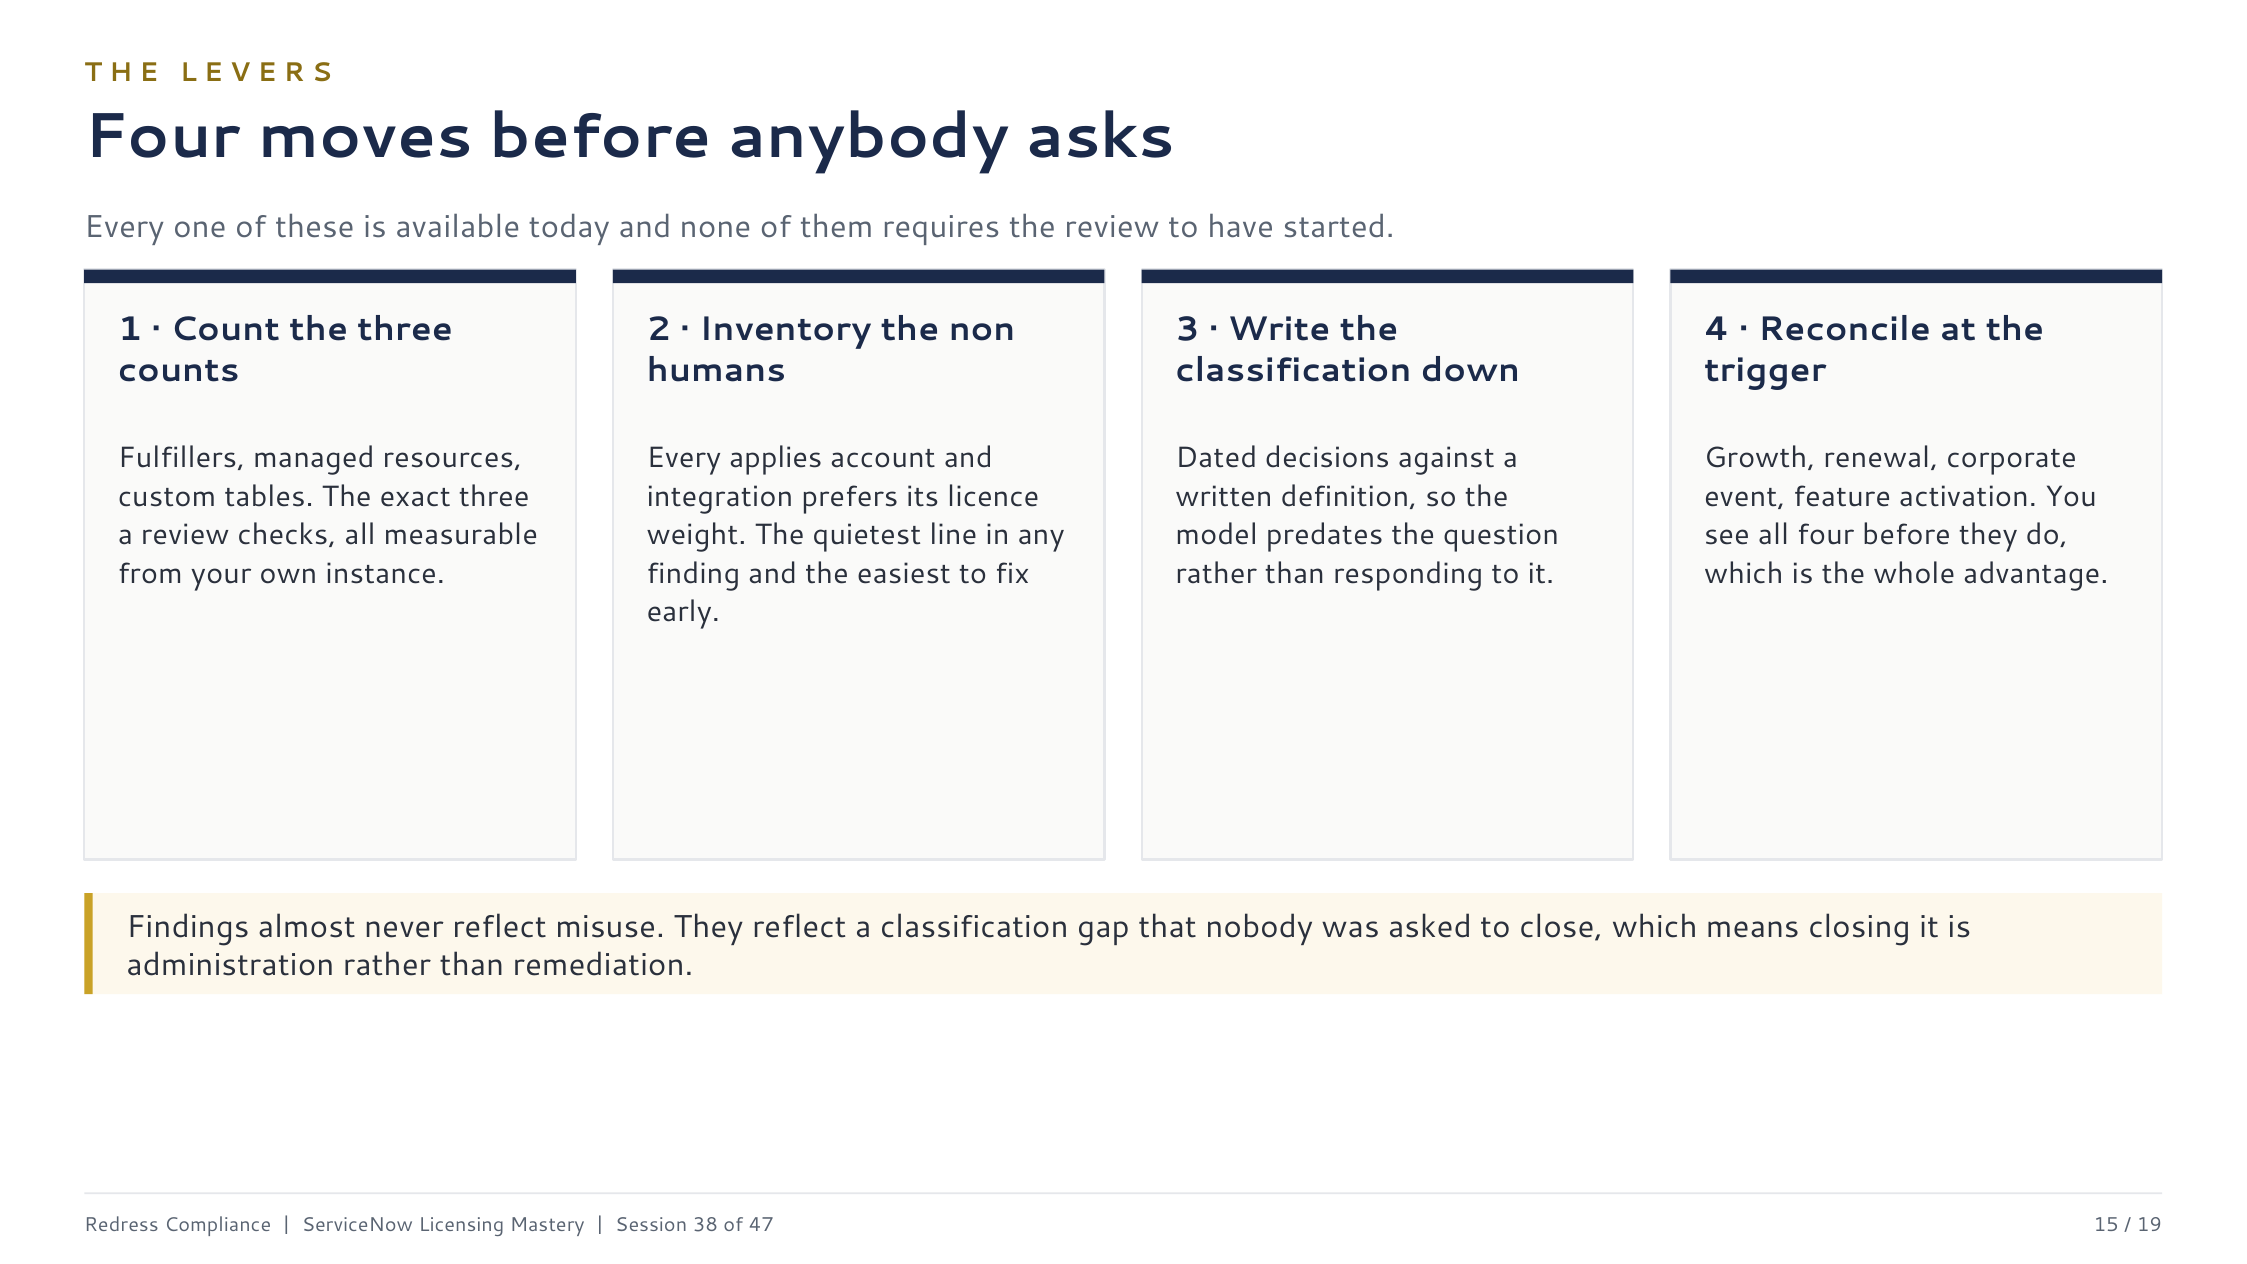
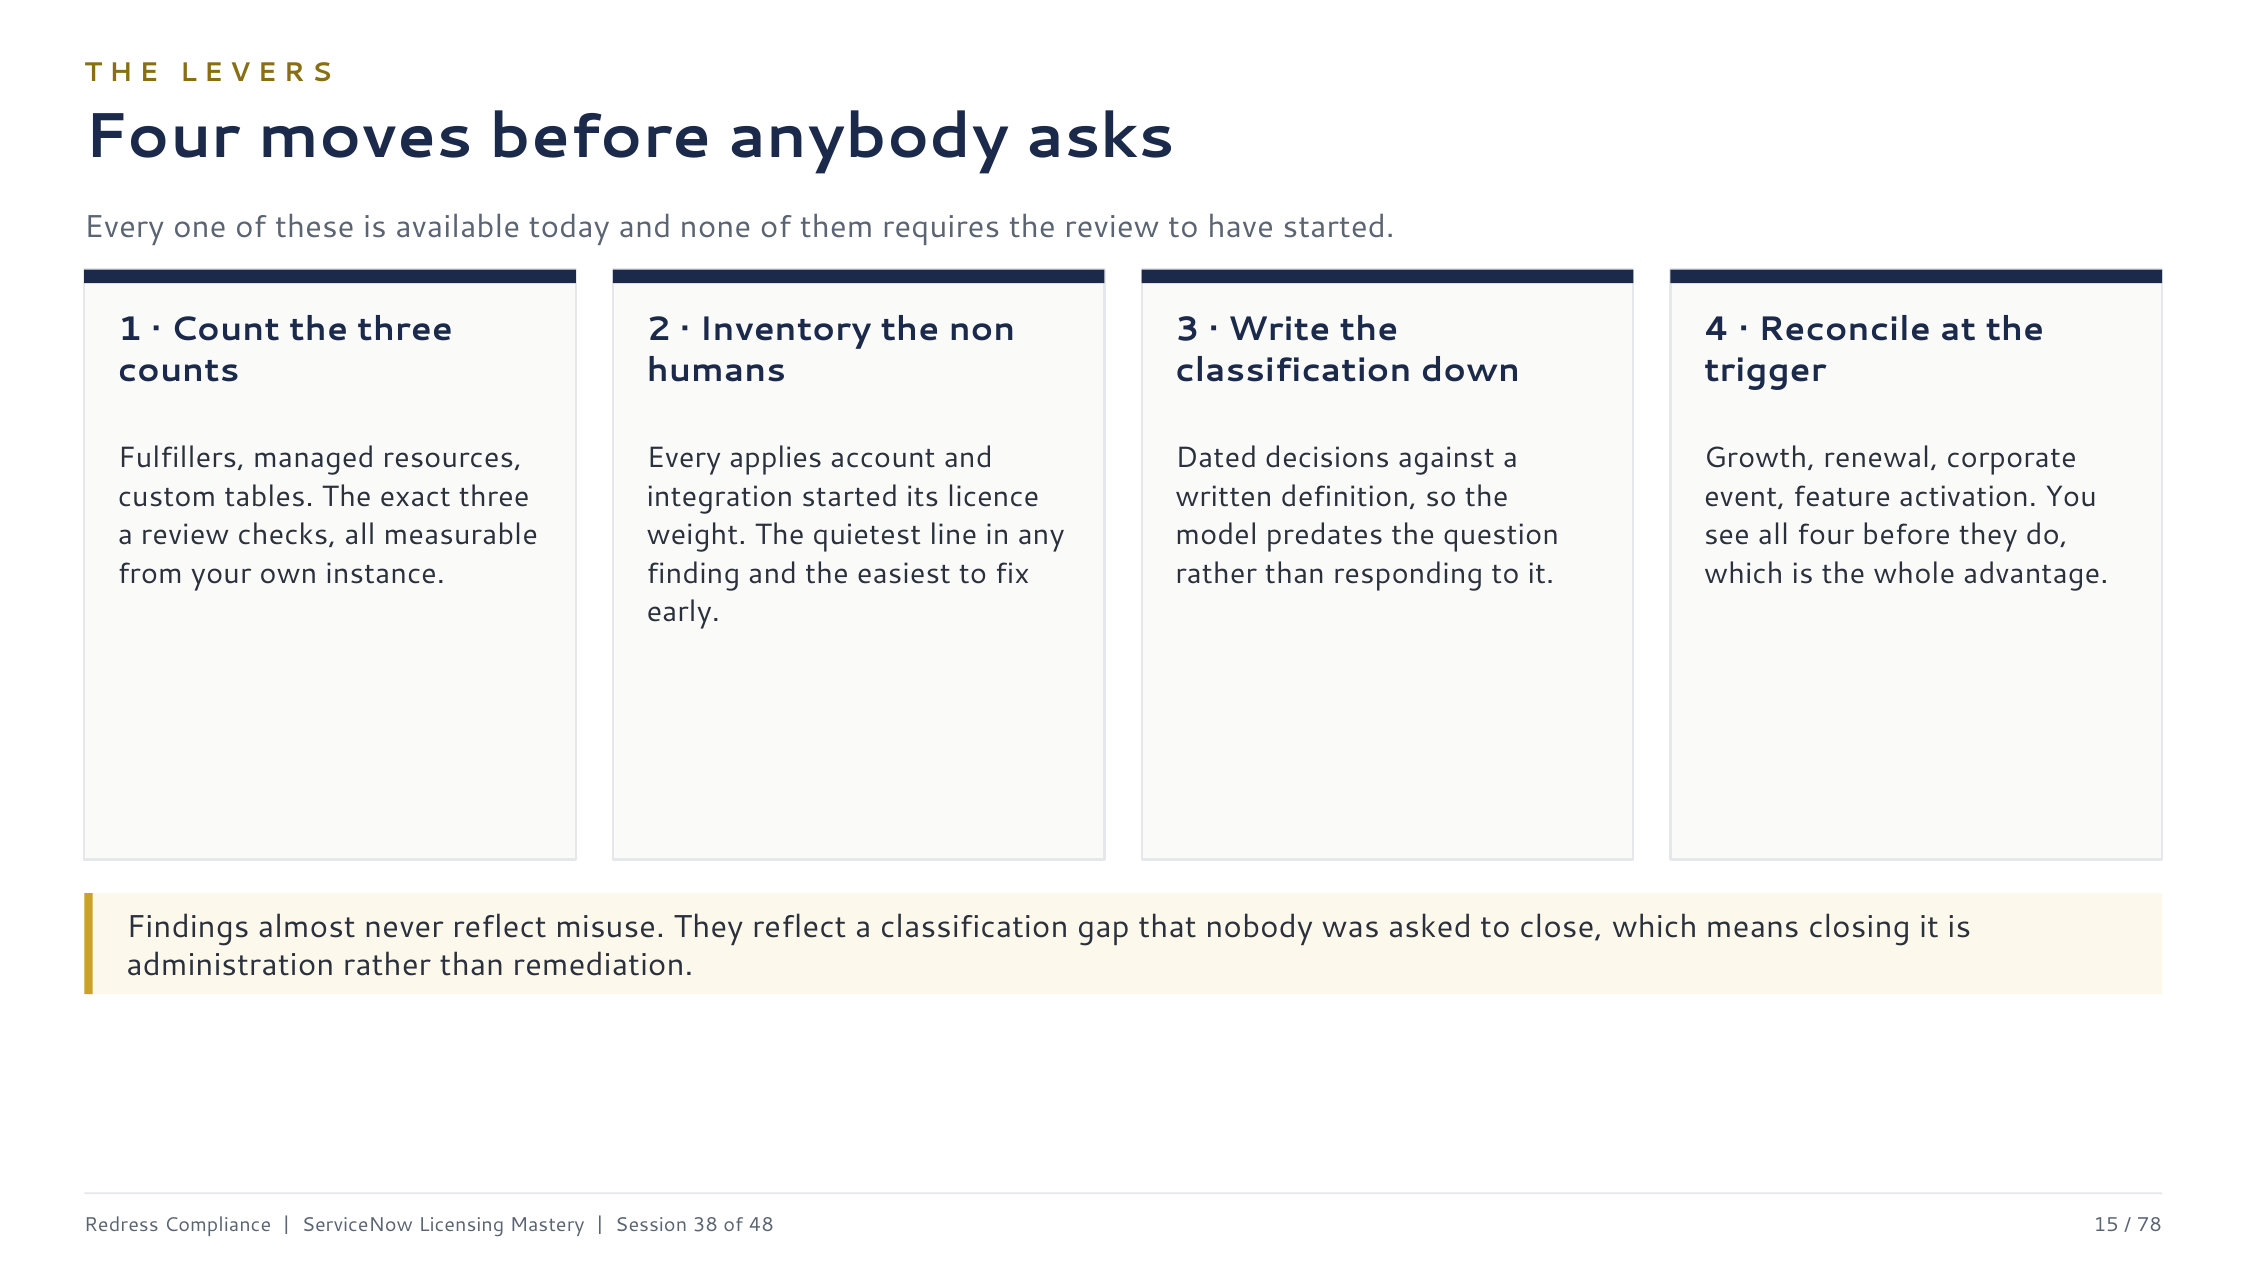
integration prefers: prefers -> started (850, 496)
47: 47 -> 48 (761, 1225)
19: 19 -> 78 (2149, 1225)
